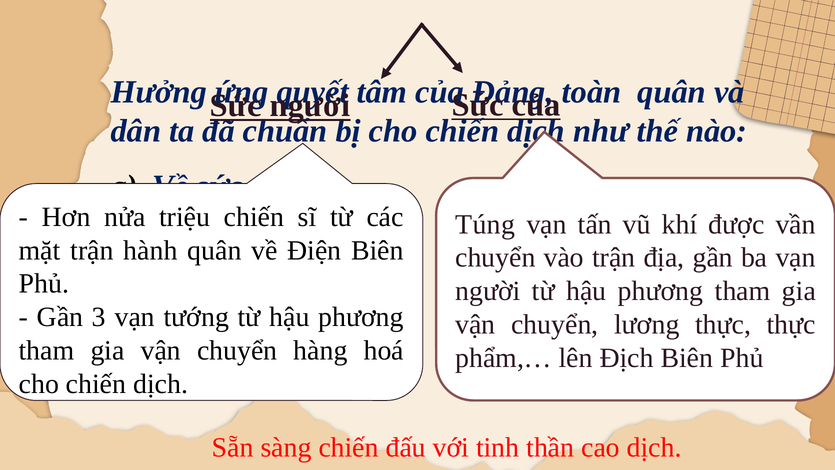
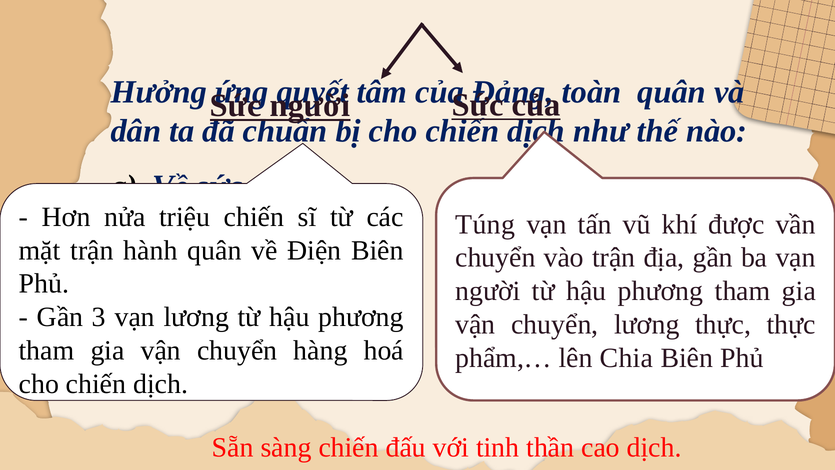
vạn tướng: tướng -> lương (196, 317)
Địch: Địch -> Chia (627, 358)
